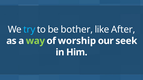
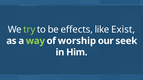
try colour: light blue -> light green (29, 30)
bother: bother -> effects (77, 30)
After: After -> Exist (123, 30)
